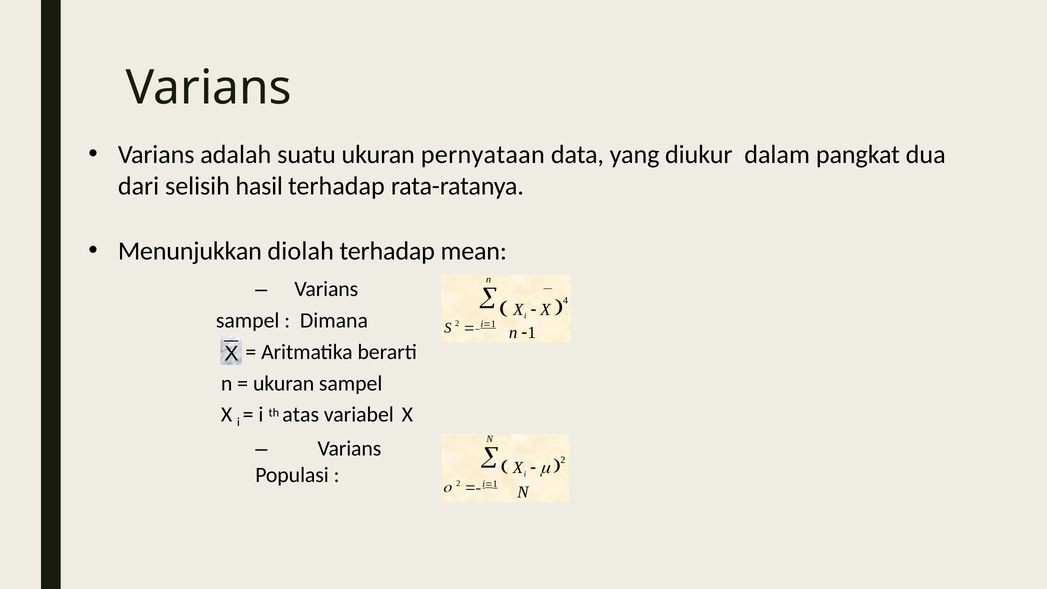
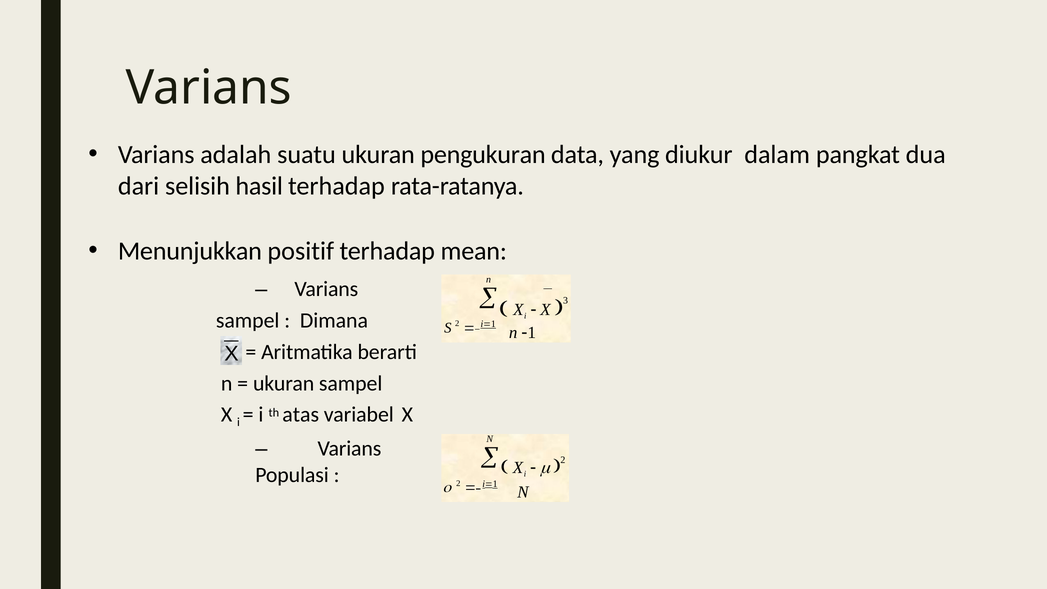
pernyataan: pernyataan -> pengukuran (483, 155)
diolah: diolah -> positif (301, 251)
4: 4 -> 3 (566, 301)
